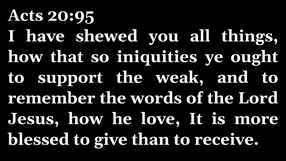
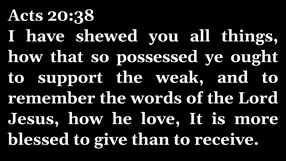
20:95: 20:95 -> 20:38 (71, 15)
iniquities: iniquities -> possessed (157, 57)
